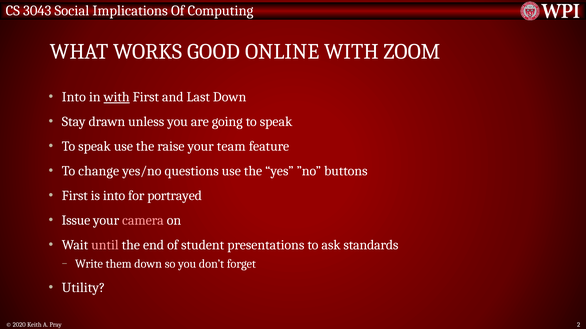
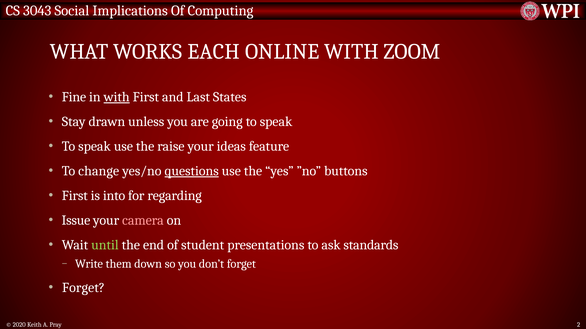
GOOD: GOOD -> EACH (214, 52)
Into: Into -> Fine (74, 97)
Last Down: Down -> States (230, 97)
team: team -> ideas (231, 146)
questions underline: none -> present (192, 171)
portrayed: portrayed -> regarding (175, 196)
until colour: pink -> light green (105, 245)
Utility: Utility -> Forget (83, 288)
